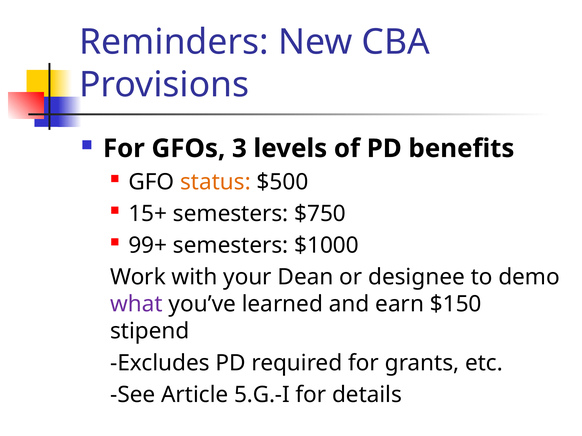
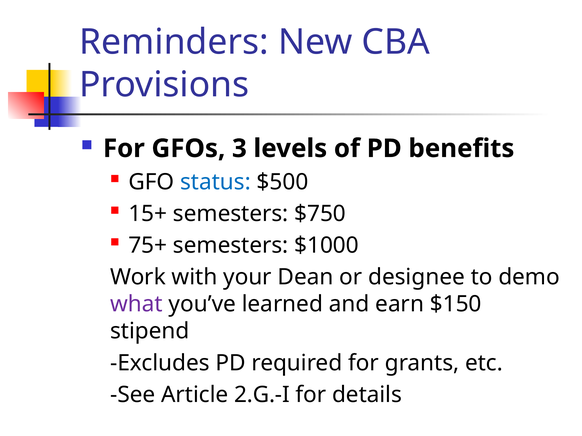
status colour: orange -> blue (215, 182)
99+: 99+ -> 75+ (148, 246)
5.G.-I: 5.G.-I -> 2.G.-I (262, 395)
